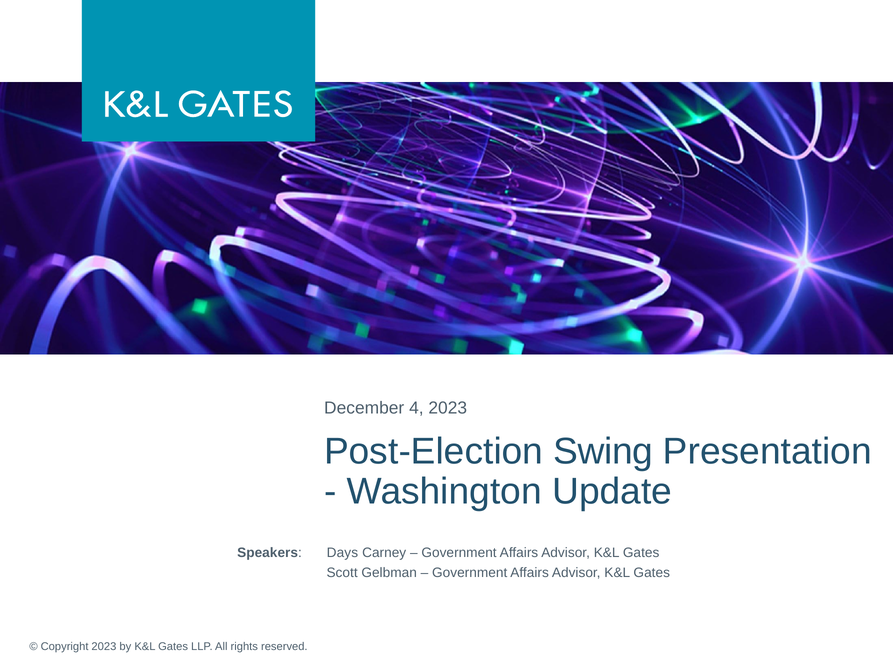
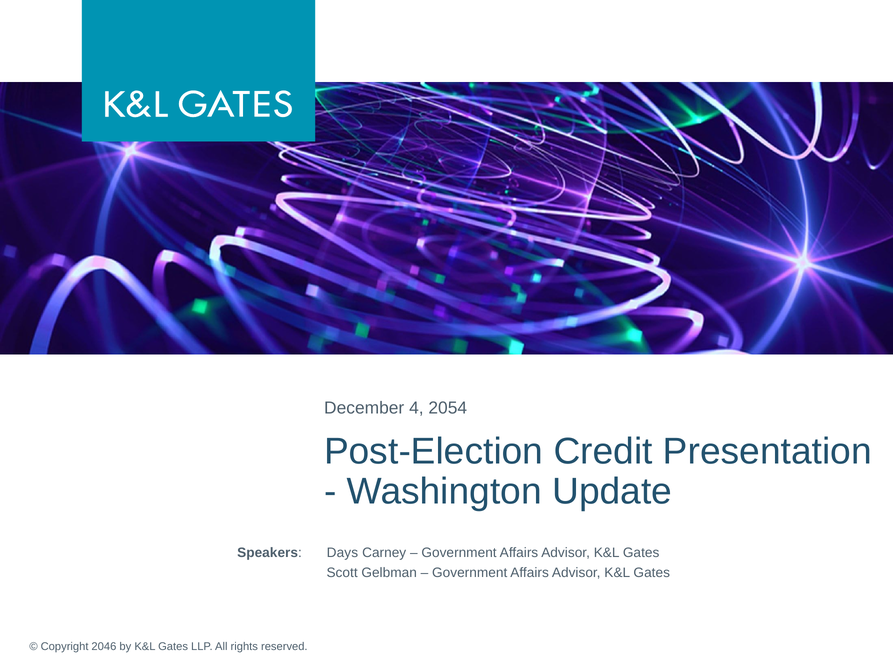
4 2023: 2023 -> 2054 (448, 408)
Swing: Swing -> Credit (603, 451)
2023: 2023 -> 2046 (104, 646)
